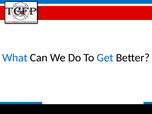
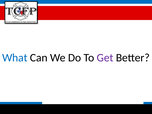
Get colour: blue -> purple (105, 58)
